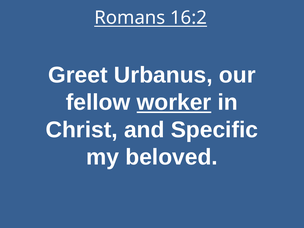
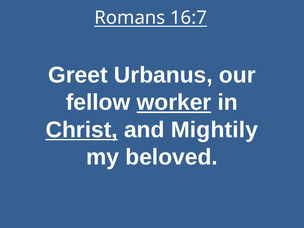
16:2: 16:2 -> 16:7 (189, 18)
Christ underline: none -> present (82, 130)
Specific: Specific -> Mightily (214, 130)
